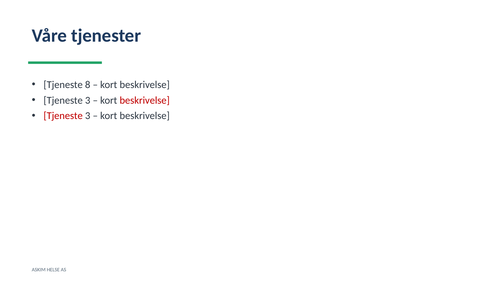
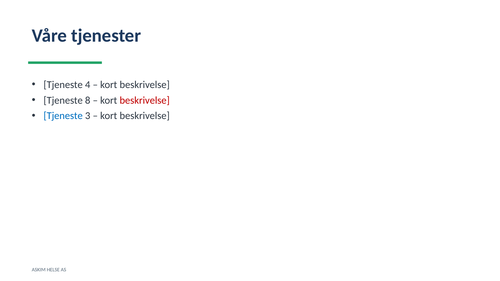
8: 8 -> 4 (88, 85)
3: 3 -> 8 (88, 100)
Tjeneste colour: red -> blue (63, 116)
